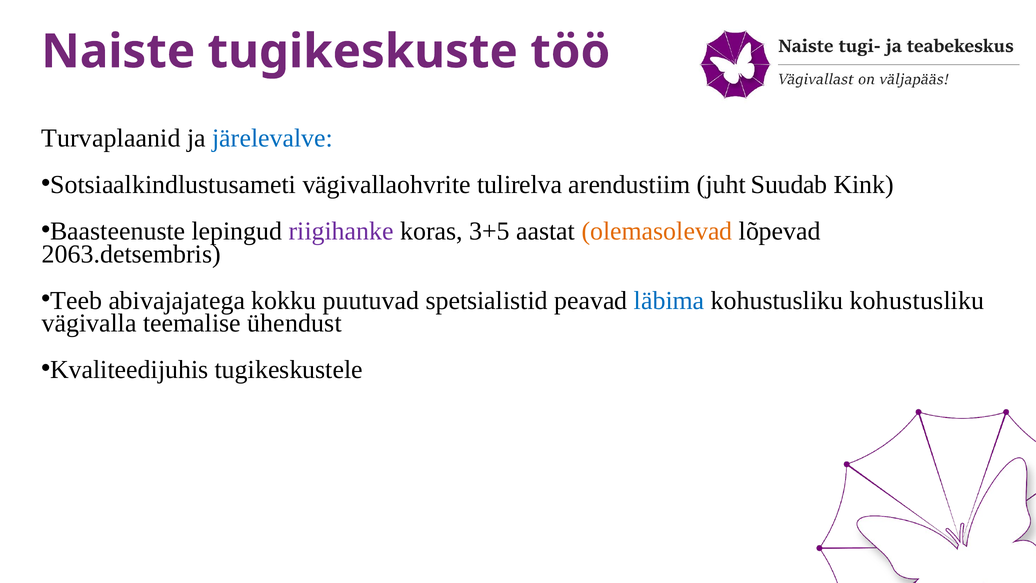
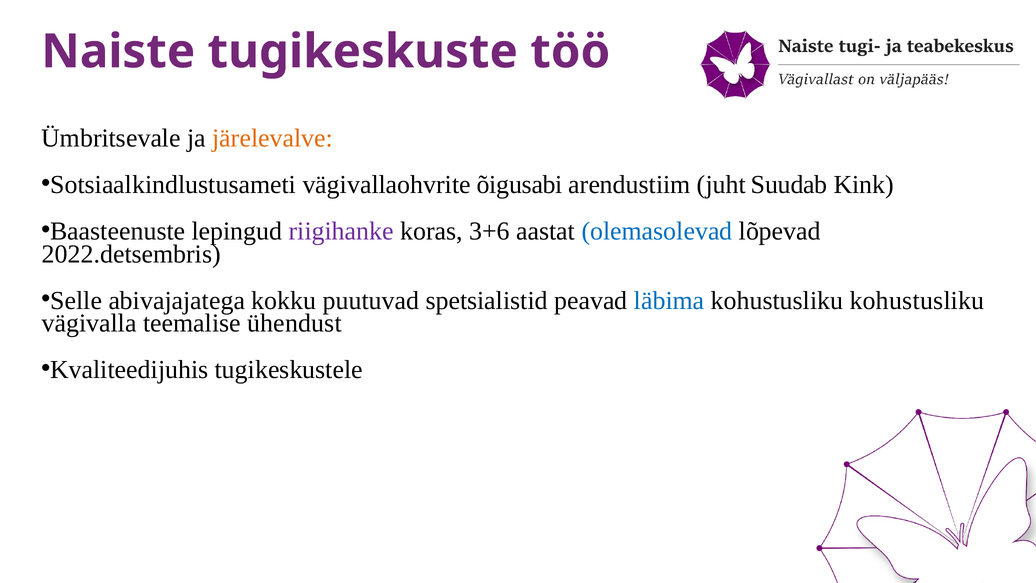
Turvaplaanid: Turvaplaanid -> Ümbritsevale (111, 138)
järelevalve colour: blue -> orange (273, 138)
tulirelva: tulirelva -> õigusabi (520, 185)
3+5: 3+5 -> 3+6 (489, 231)
olemasolevad colour: orange -> blue (657, 231)
2063.detsembris: 2063.detsembris -> 2022.detsembris (131, 254)
Teeb: Teeb -> Selle (76, 300)
